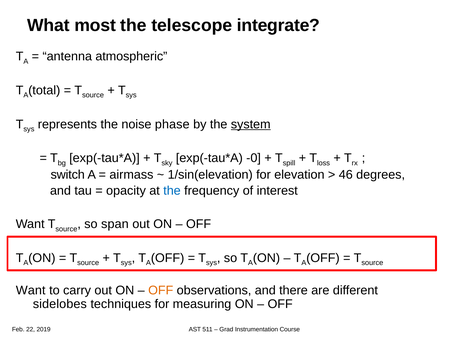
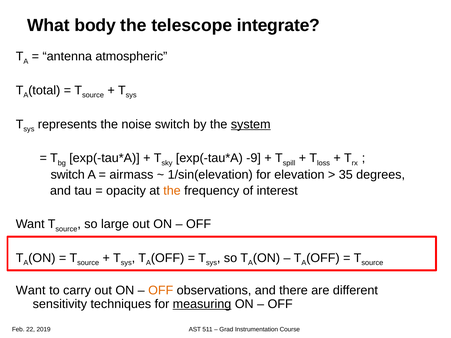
most: most -> body (95, 25)
noise phase: phase -> switch (172, 124)
-0: -0 -> -9 (254, 158)
46: 46 -> 35 (346, 175)
the colour: blue -> orange (172, 191)
span: span -> large (115, 224)
sidelobes: sidelobes -> sensitivity (60, 304)
measuring underline: none -> present (202, 304)
